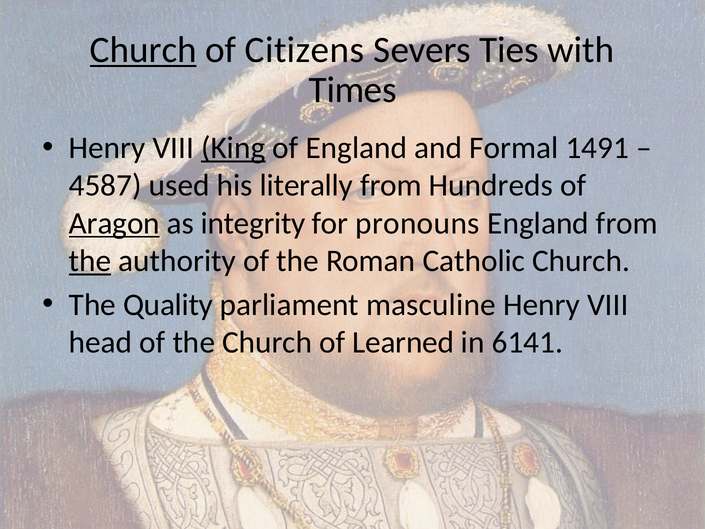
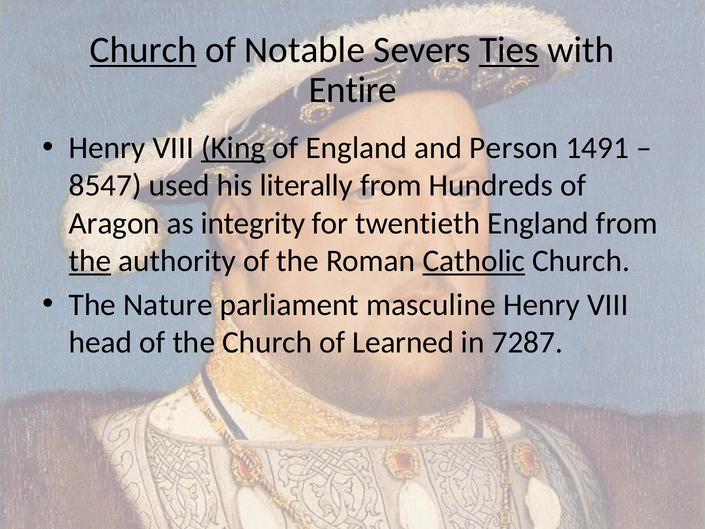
Citizens: Citizens -> Notable (305, 50)
Ties underline: none -> present (509, 50)
Times: Times -> Entire (353, 90)
Formal: Formal -> Person (514, 148)
4587: 4587 -> 8547 (105, 186)
Aragon underline: present -> none (114, 223)
pronouns: pronouns -> twentieth (418, 223)
Catholic underline: none -> present (474, 261)
Quality: Quality -> Nature (168, 305)
6141: 6141 -> 7287 (527, 342)
